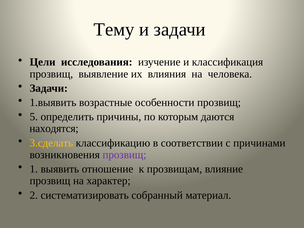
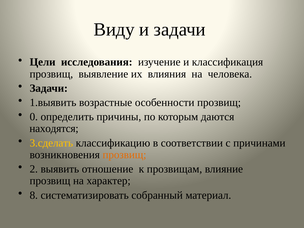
Тему: Тему -> Виду (114, 29)
5: 5 -> 0 (34, 117)
прозвищ colour: purple -> orange (124, 155)
1: 1 -> 2 (34, 169)
2: 2 -> 8 (34, 195)
